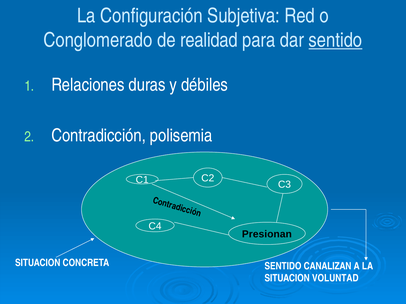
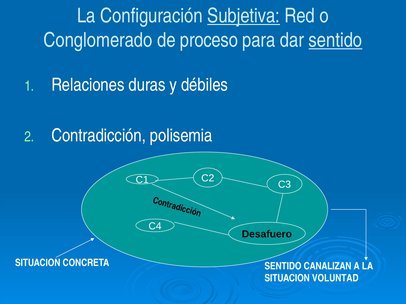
Subjetiva underline: none -> present (244, 16)
realidad: realidad -> proceso (209, 40)
Presionan: Presionan -> Desafuero (267, 234)
